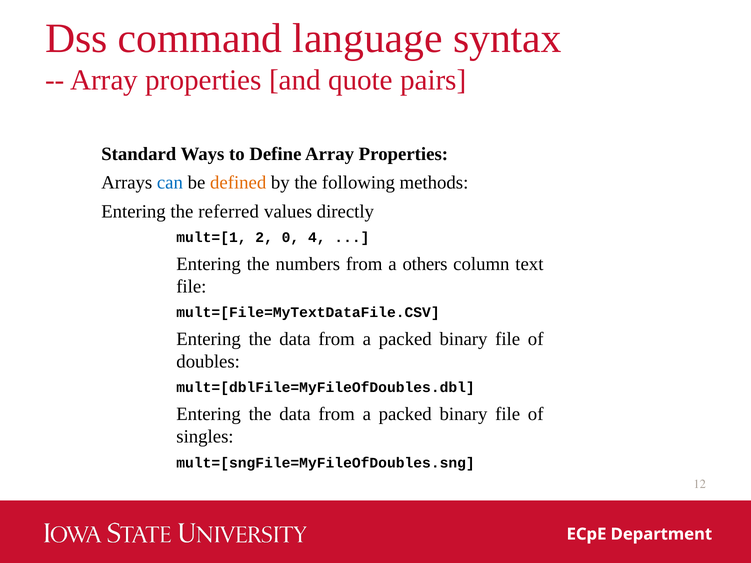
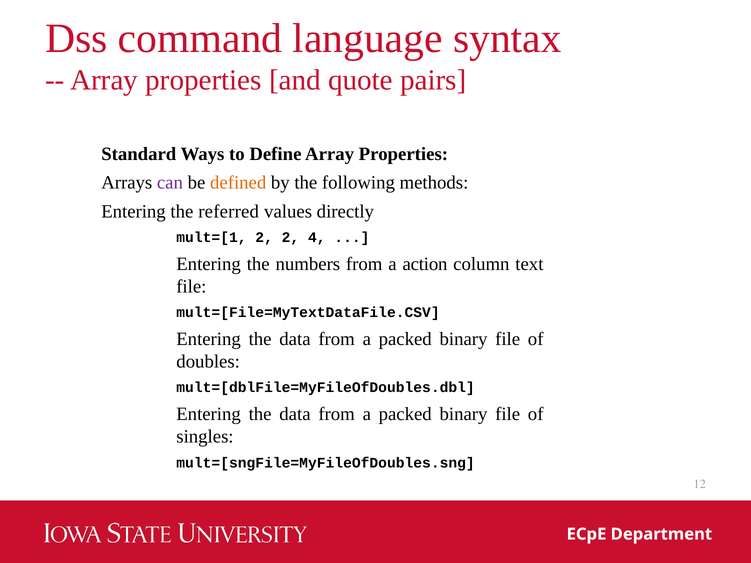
can colour: blue -> purple (170, 183)
2 0: 0 -> 2 (290, 238)
others: others -> action (425, 264)
